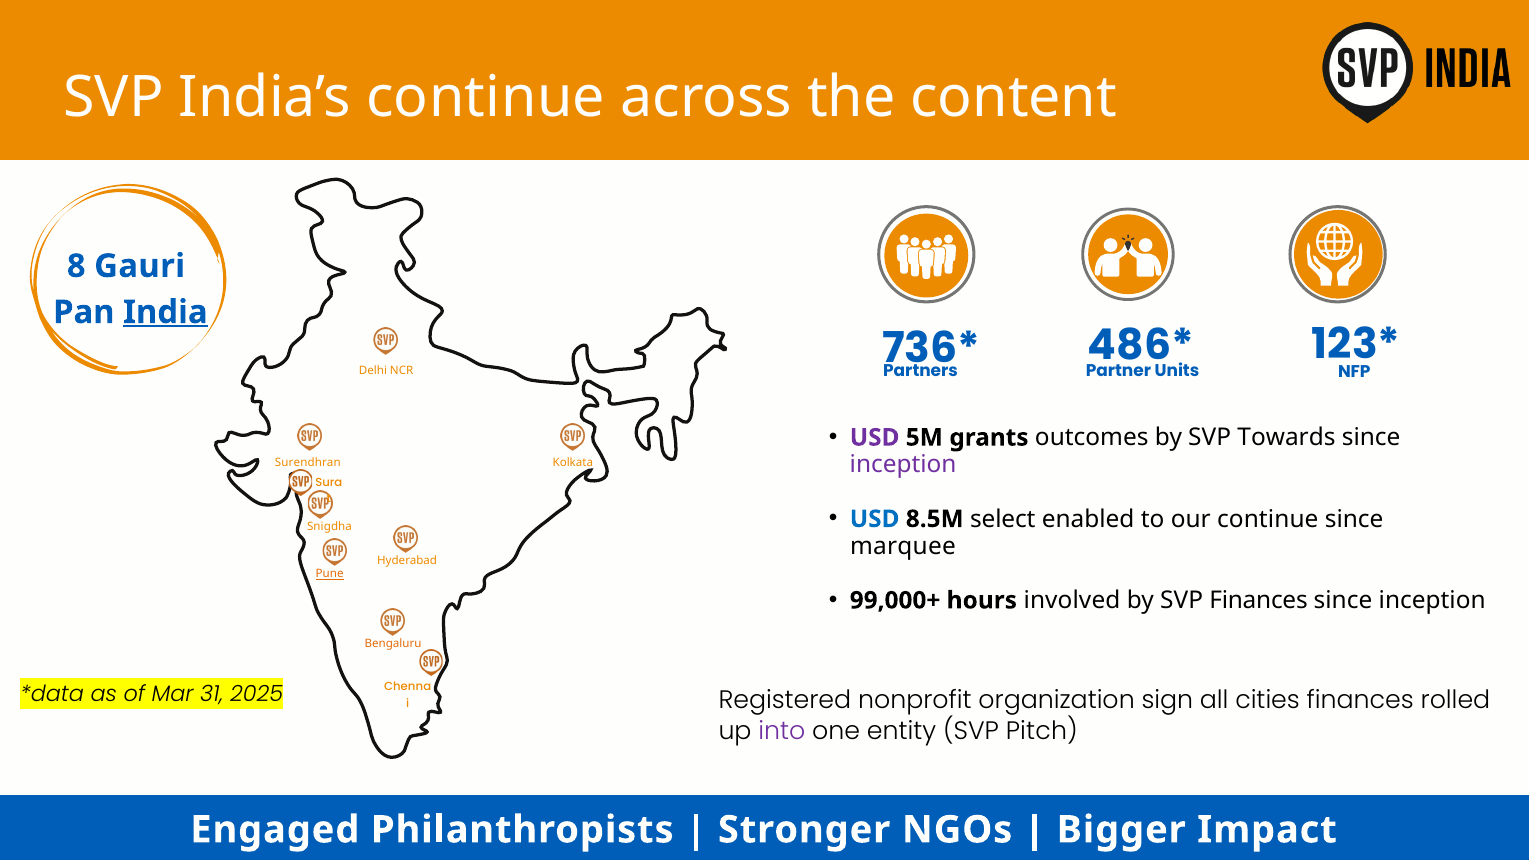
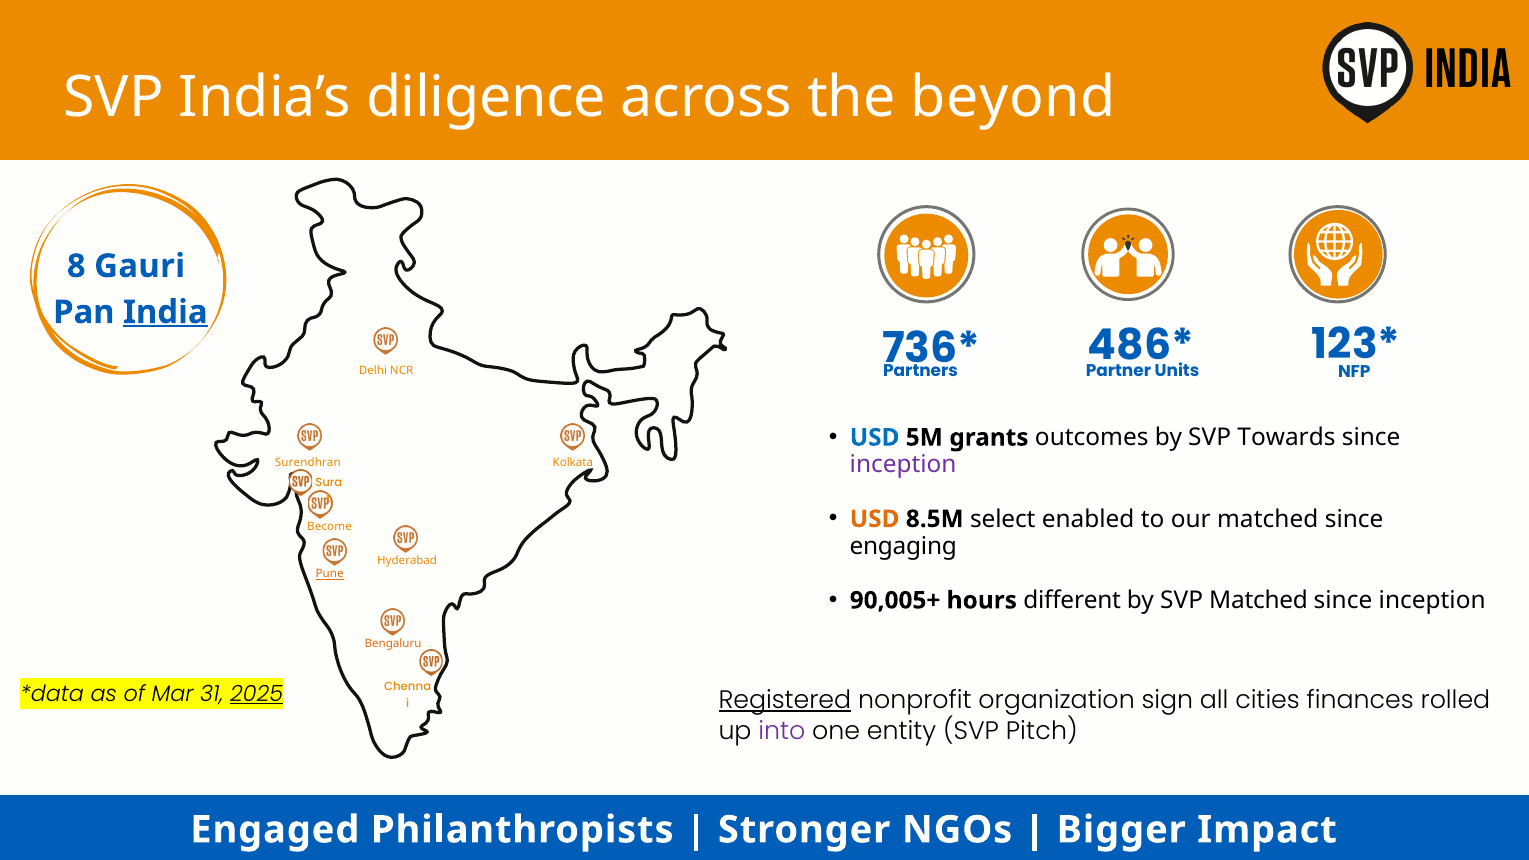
India’s continue: continue -> diligence (486, 98)
content: content -> beyond (1013, 98)
USD colour: purple -> blue (875, 438)
USD colour: blue -> orange (875, 519)
our continue: continue -> matched (1268, 519)
Snigdha: Snigdha -> Become (329, 526)
marquee: marquee -> engaging (903, 546)
99,000+: 99,000+ -> 90,005+ (895, 600)
involved: involved -> different (1072, 600)
SVP Finances: Finances -> Matched (1259, 600)
2025 underline: none -> present (257, 694)
Registered underline: none -> present (785, 700)
